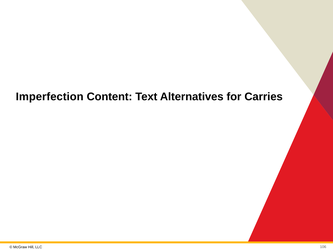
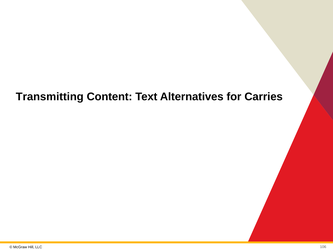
Imperfection: Imperfection -> Transmitting (50, 97)
